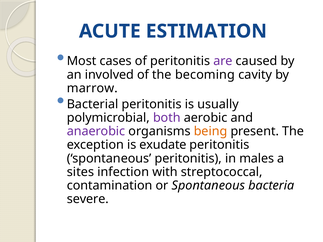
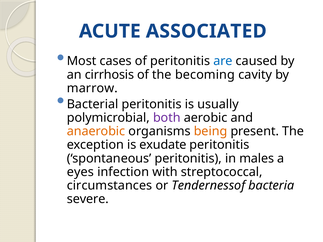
ESTIMATION: ESTIMATION -> ASSOCIATED (206, 31)
are colour: purple -> blue (223, 61)
involved: involved -> cirrhosis (109, 75)
anaerobic colour: purple -> orange (96, 131)
sites: sites -> eyes (80, 172)
contamination: contamination -> circumstances (110, 186)
or Spontaneous: Spontaneous -> Tendernessof (208, 186)
